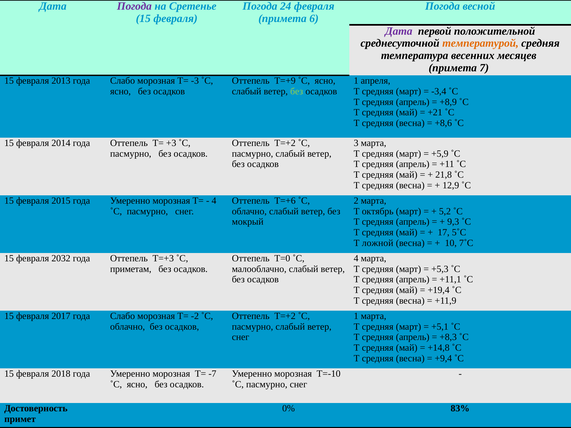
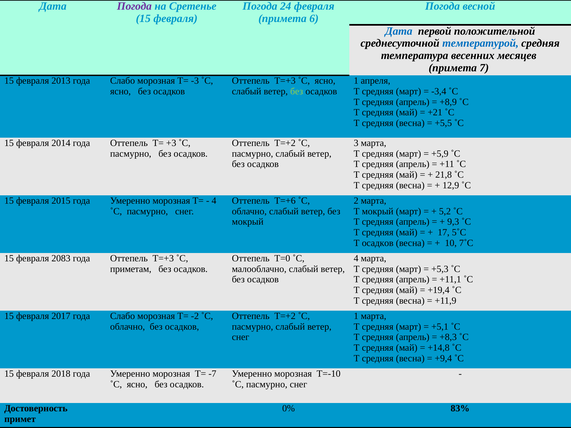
Дата colour: purple -> blue (399, 31)
температурой colour: orange -> blue (480, 43)
Т=+9: Т=+9 -> Т=+3 (285, 81)
+8,6: +8,6 -> +5,5 (443, 123)
Т октябрь: октябрь -> мокрый (378, 211)
Т ложной: ложной -> осадков (378, 243)
2032: 2032 -> 2083 (61, 259)
